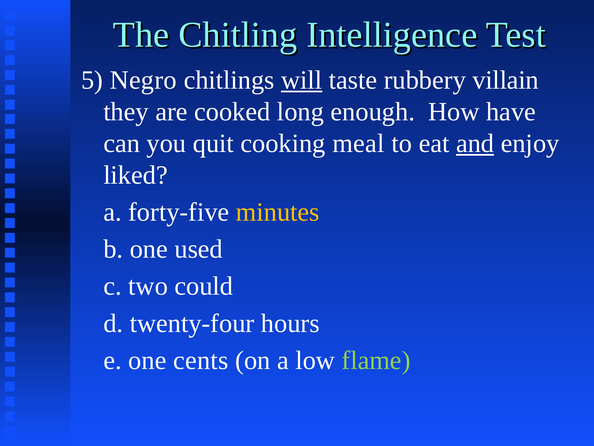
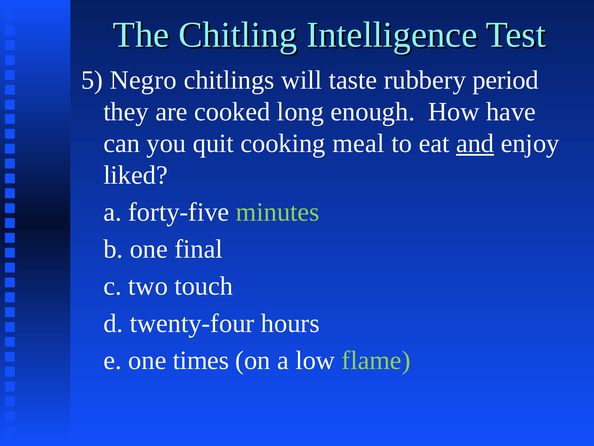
will underline: present -> none (302, 80)
villain: villain -> period (506, 80)
minutes colour: yellow -> light green (278, 212)
used: used -> final (199, 249)
could: could -> touch (204, 286)
cents: cents -> times (201, 360)
